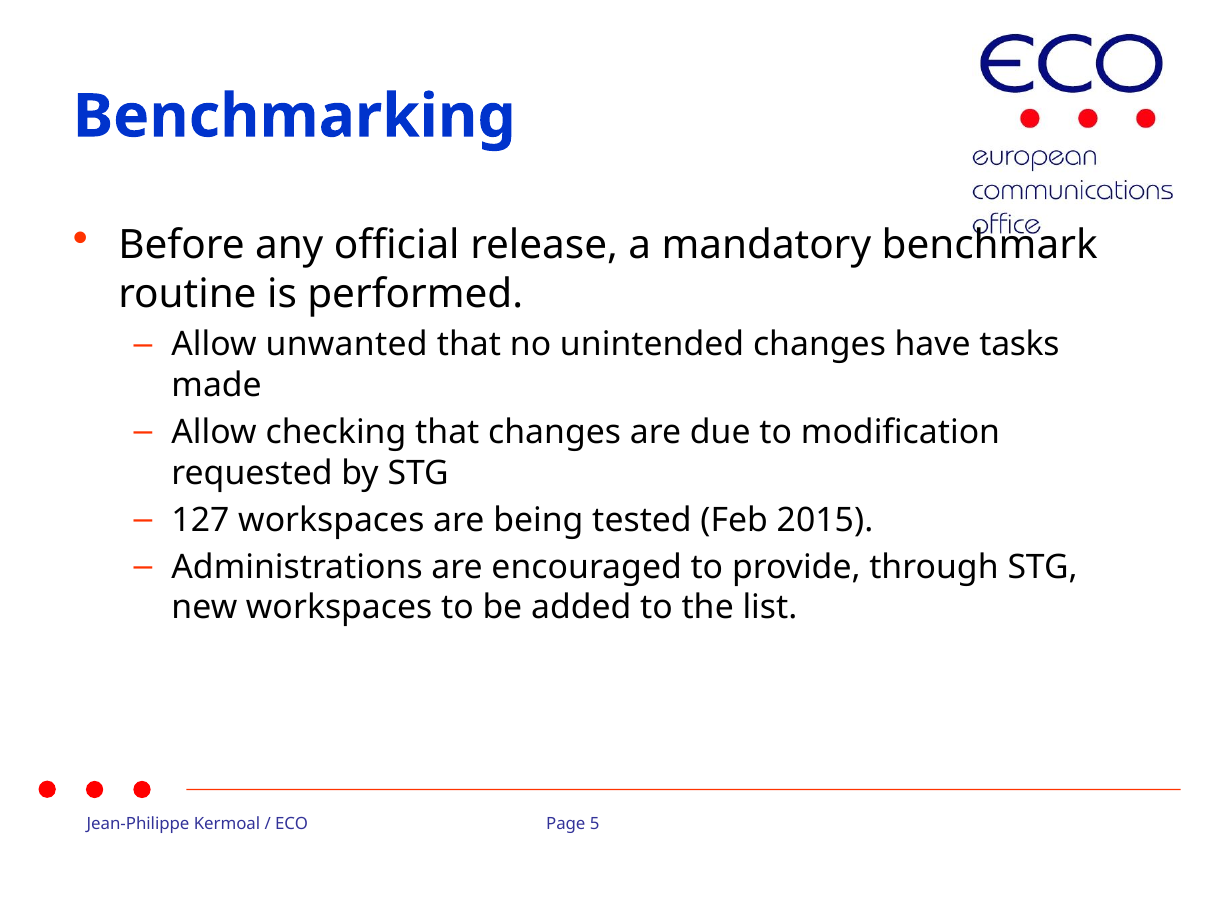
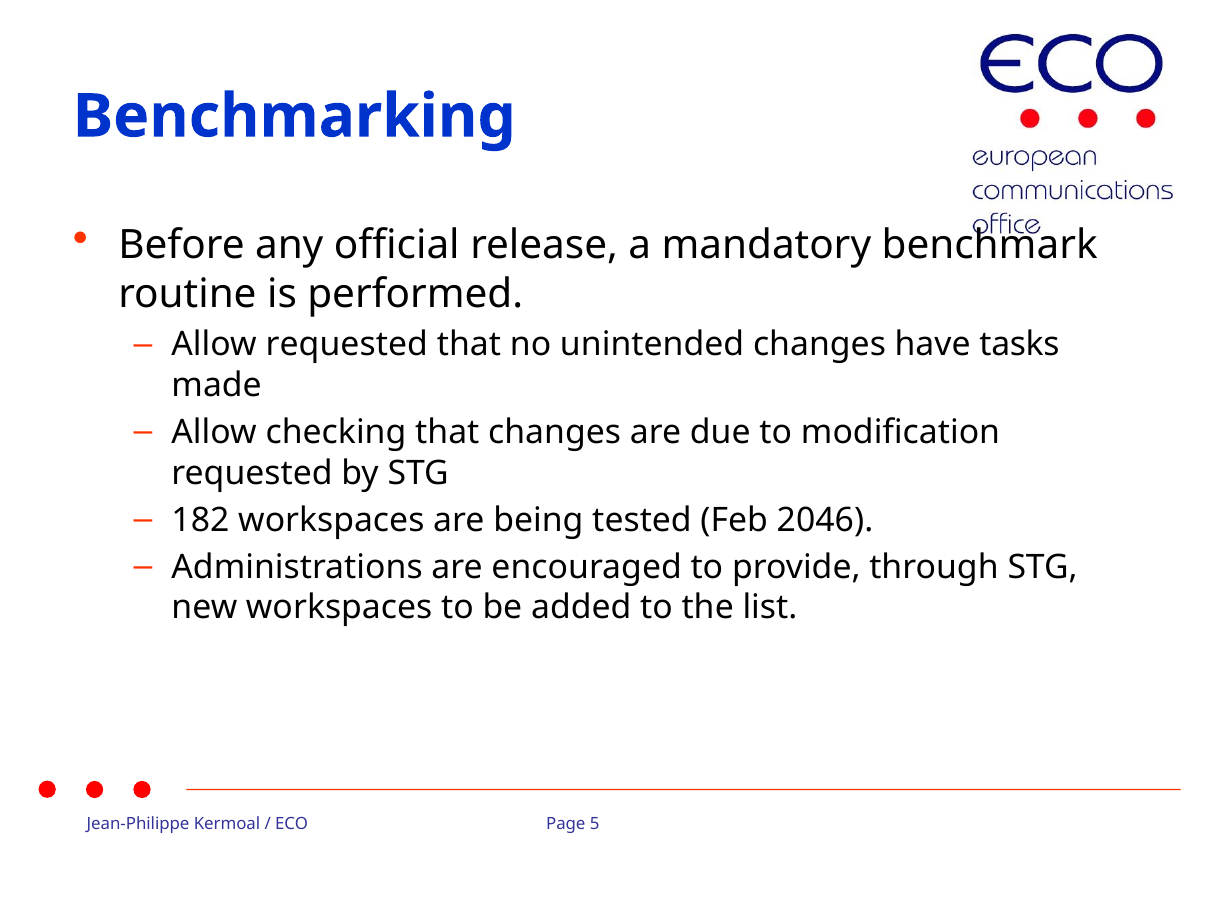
Allow unwanted: unwanted -> requested (347, 345)
127: 127 -> 182 (200, 520)
2015: 2015 -> 2046 (825, 520)
